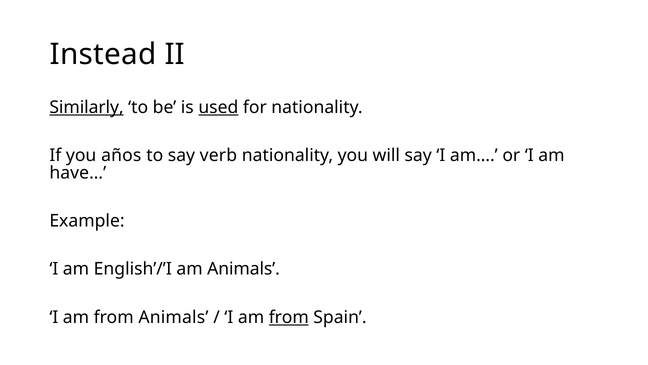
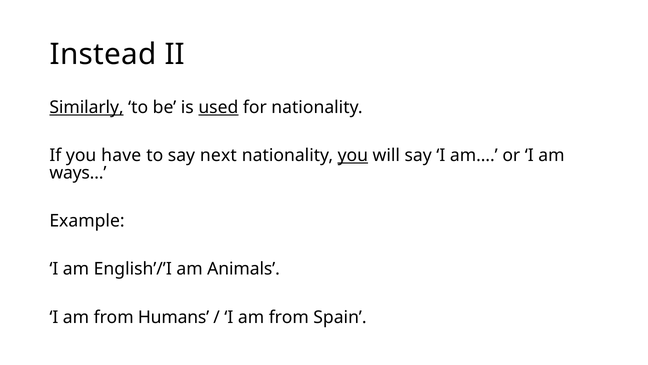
años: años -> have (121, 155)
verb: verb -> next (218, 155)
you underline: none -> present (353, 155)
have…: have… -> ways… (78, 172)
from Animals: Animals -> Humans (174, 317)
from underline: present -> none (289, 317)
